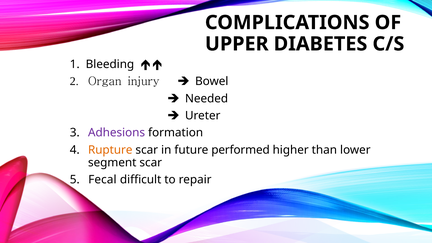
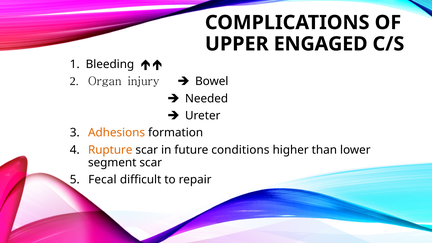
DIABETES: DIABETES -> ENGAGED (321, 44)
Adhesions colour: purple -> orange (117, 133)
performed: performed -> conditions (240, 150)
